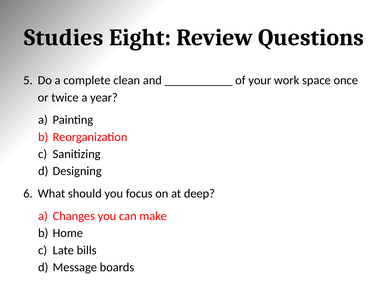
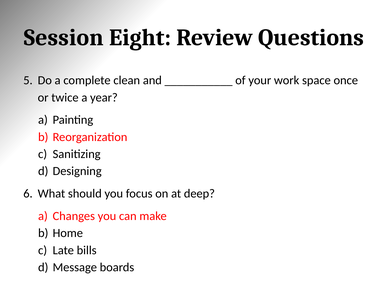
Studies: Studies -> Session (64, 38)
